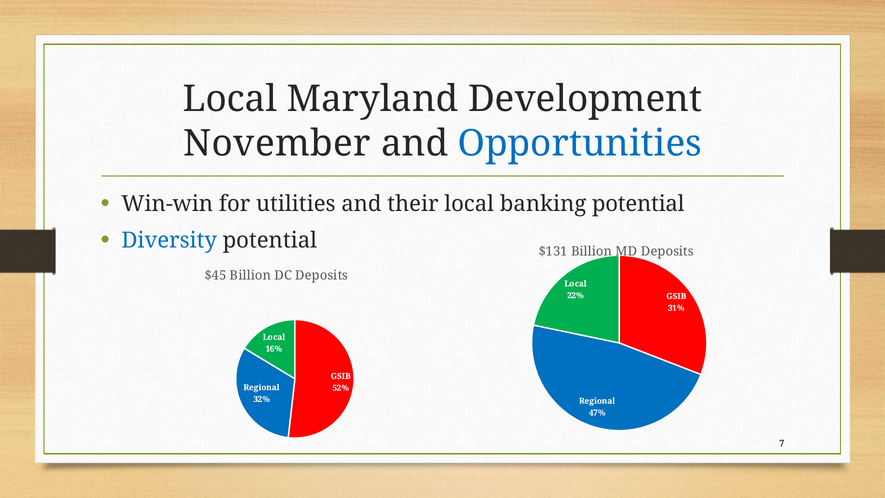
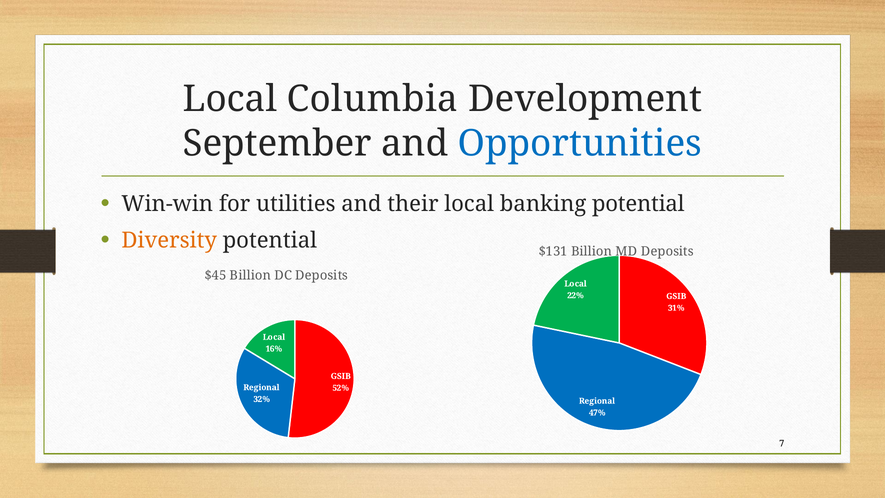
Maryland: Maryland -> Columbia (372, 99)
November: November -> September (277, 144)
Diversity colour: blue -> orange (169, 240)
